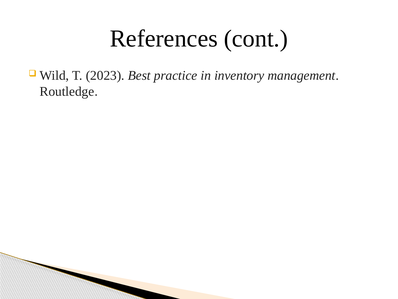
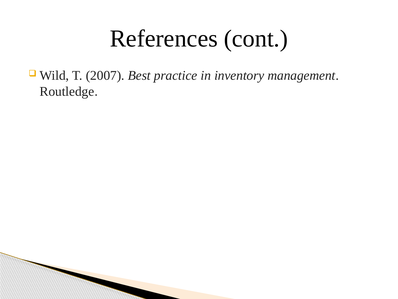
2023: 2023 -> 2007 (105, 75)
